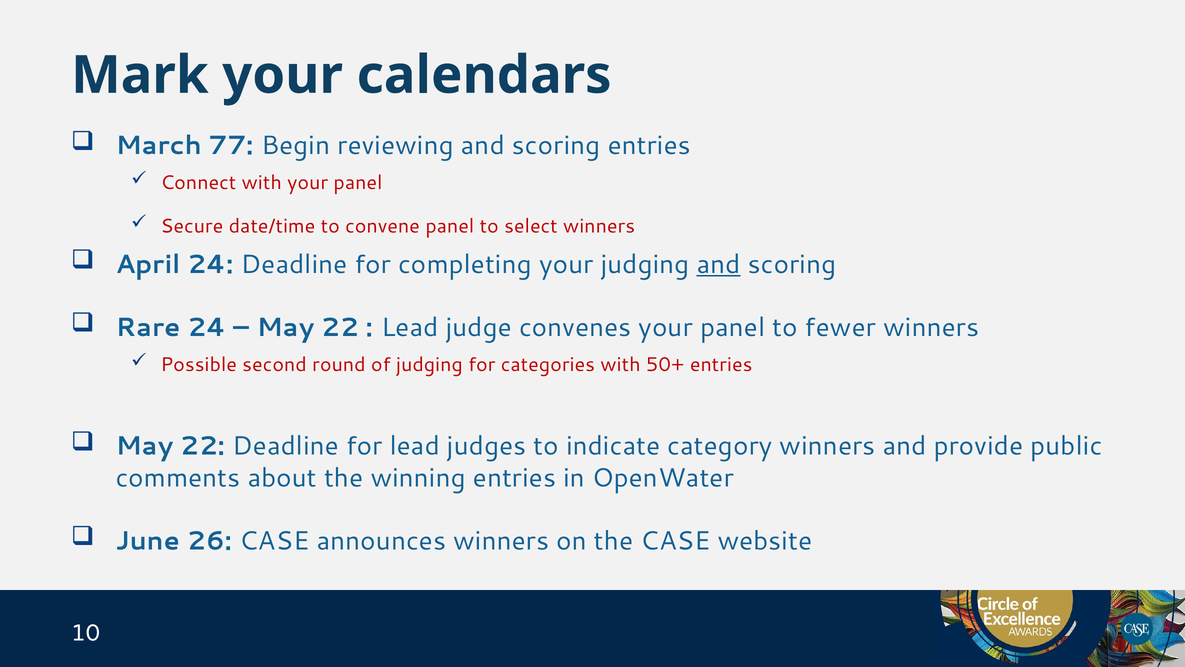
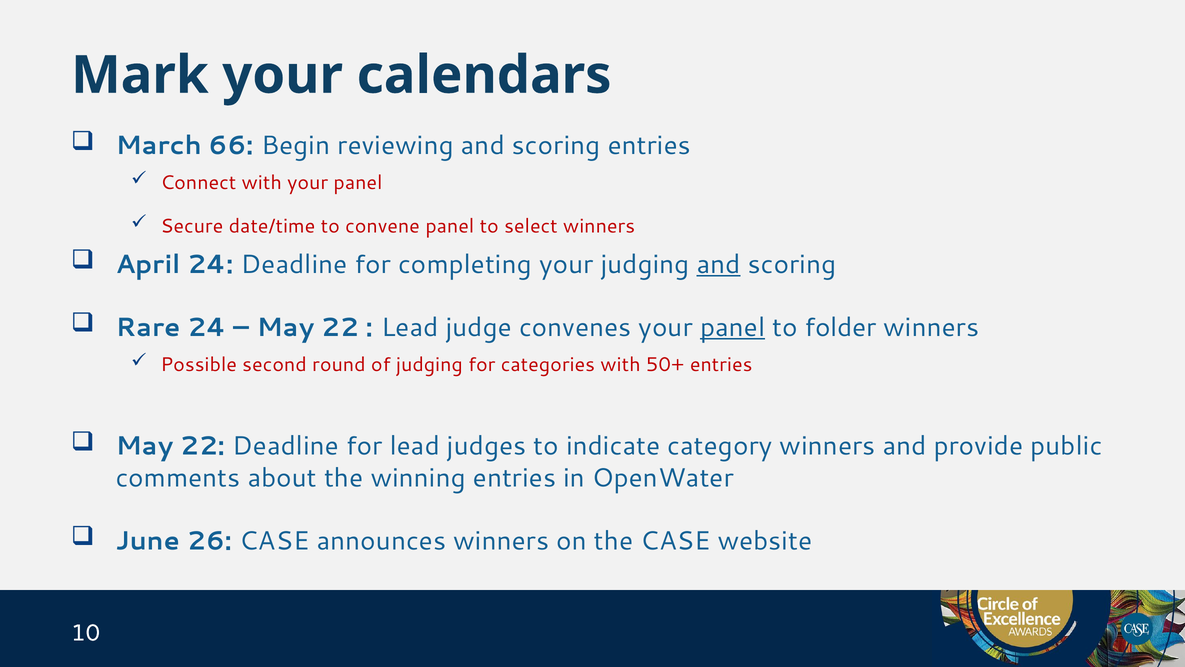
77: 77 -> 66 (231, 146)
panel underline: none -> present (733, 327)
fewer: fewer -> folder (841, 327)
